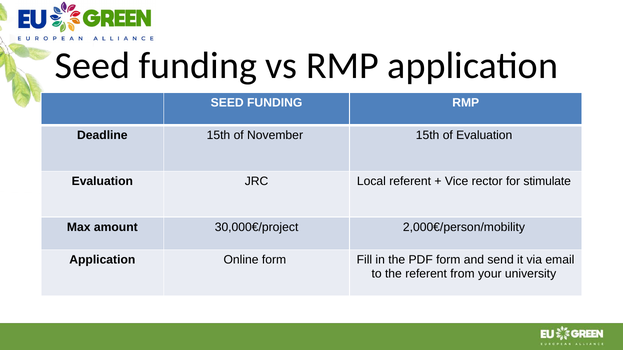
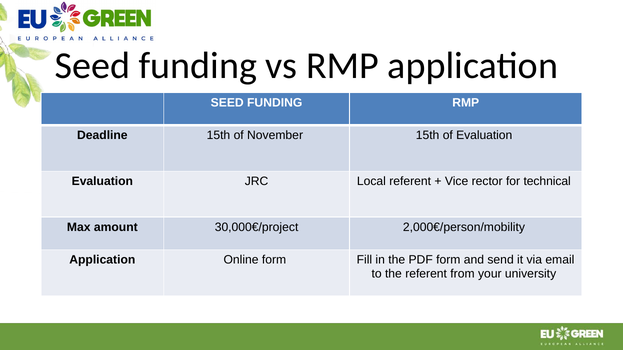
stimulate: stimulate -> technical (547, 181)
